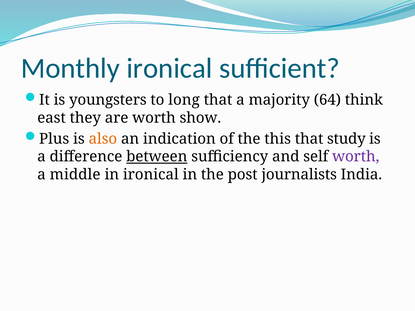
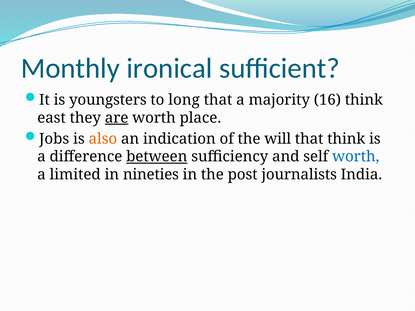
64: 64 -> 16 (327, 100)
are underline: none -> present (117, 118)
show: show -> place (200, 118)
Plus: Plus -> Jobs (54, 139)
this: this -> will (278, 139)
that study: study -> think (346, 139)
worth colour: purple -> blue (356, 157)
middle: middle -> limited (75, 175)
in ironical: ironical -> nineties (151, 175)
